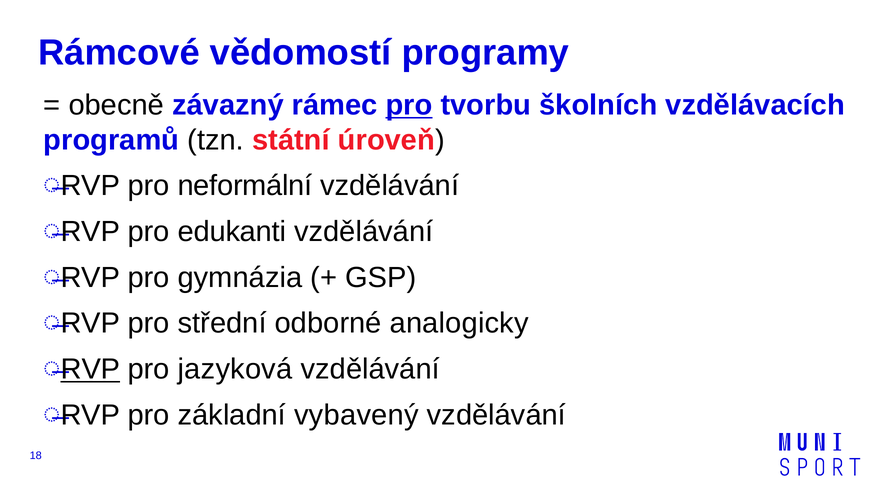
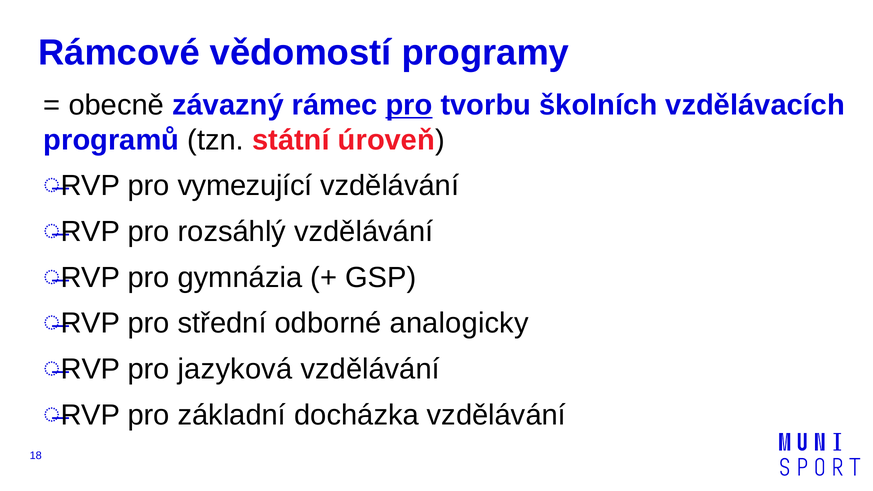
neformální: neformální -> vymezující (245, 186)
edukanti: edukanti -> rozsáhlý (232, 232)
RVP underline: present -> none (90, 369)
vybavený: vybavený -> docházka (357, 415)
